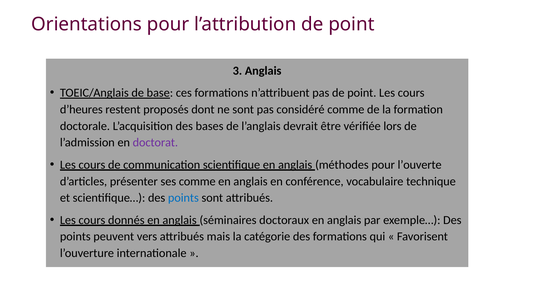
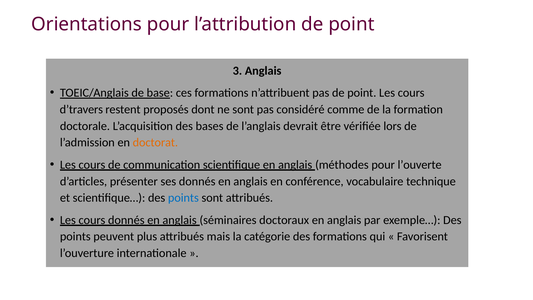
d’heures: d’heures -> d’travers (81, 109)
doctorat colour: purple -> orange (155, 143)
ses comme: comme -> donnés (197, 181)
vers: vers -> plus (147, 236)
